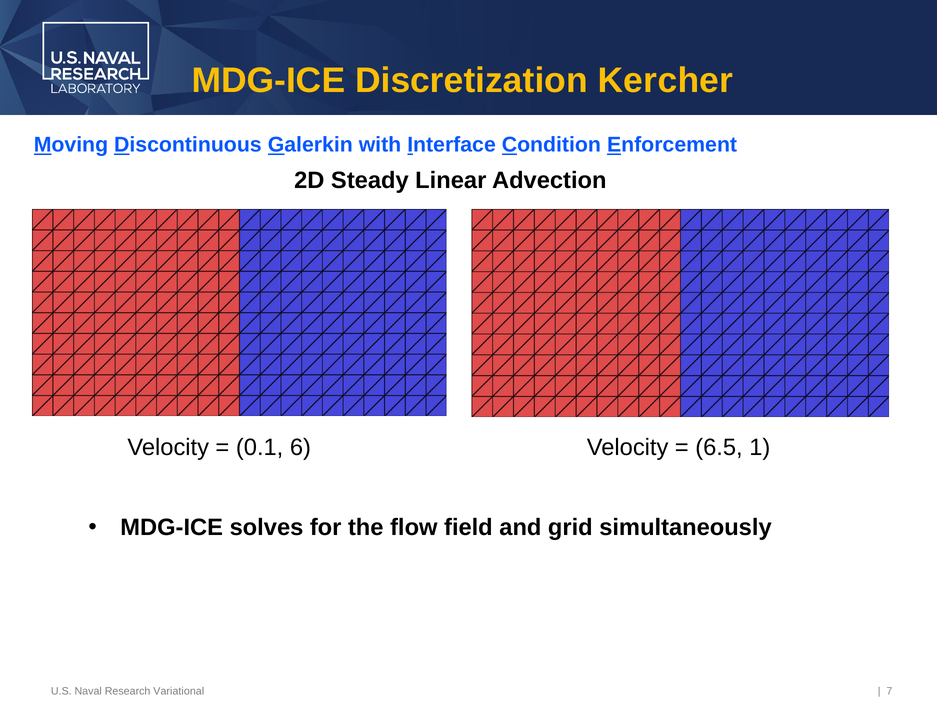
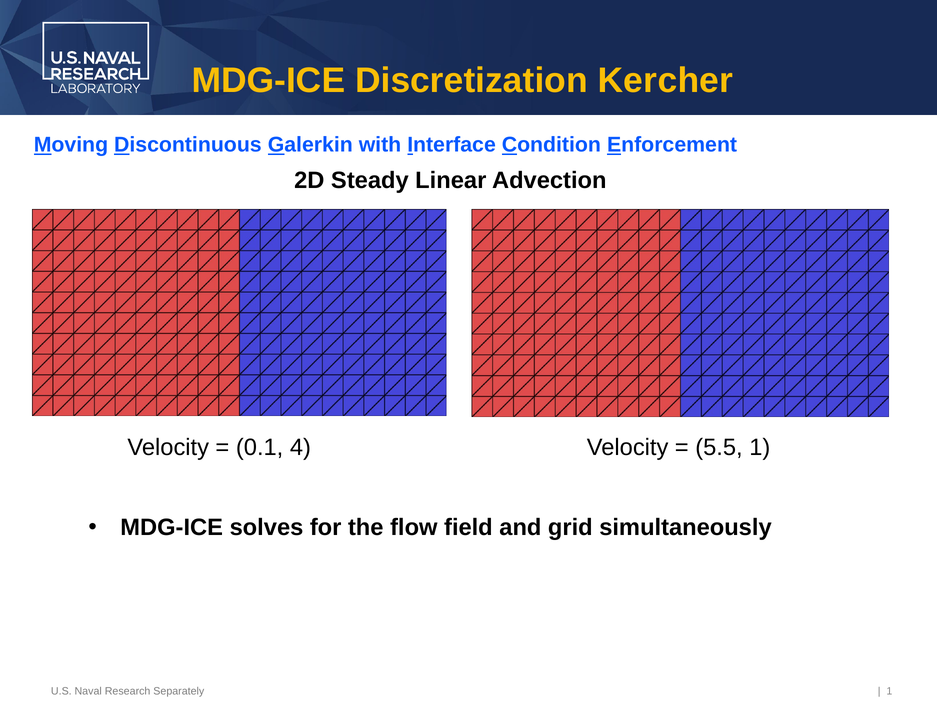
6: 6 -> 4 (300, 447)
6.5: 6.5 -> 5.5 (719, 447)
Variational: Variational -> Separately (179, 691)
7: 7 -> 1 (889, 691)
